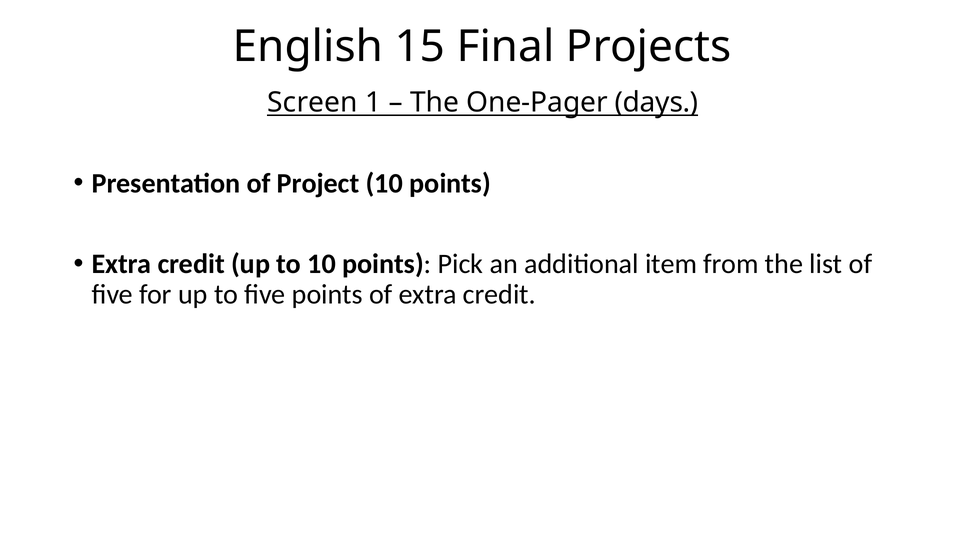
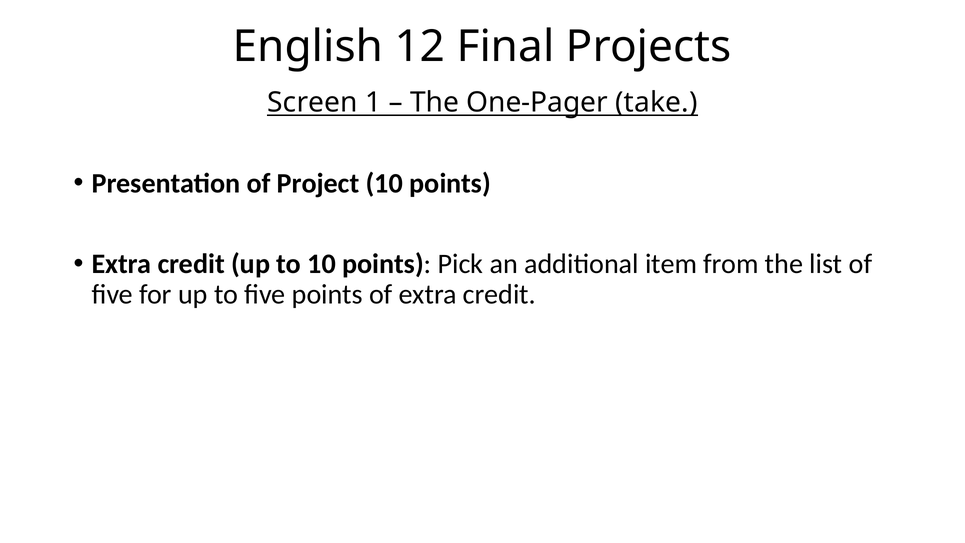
15: 15 -> 12 (420, 47)
days: days -> take (656, 102)
